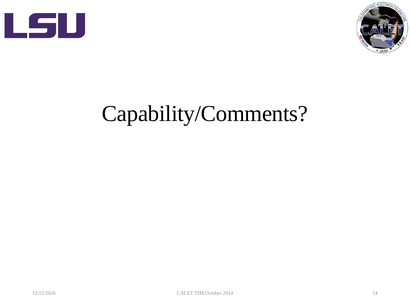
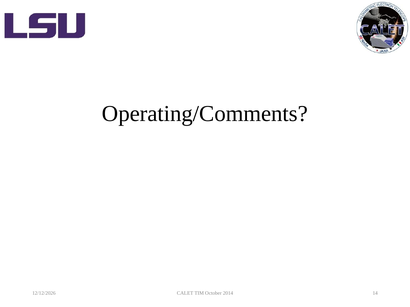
Capability/Comments: Capability/Comments -> Operating/Comments (205, 114)
